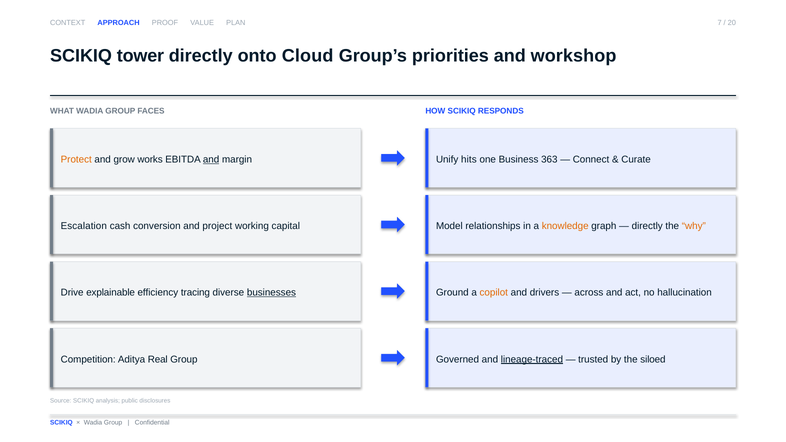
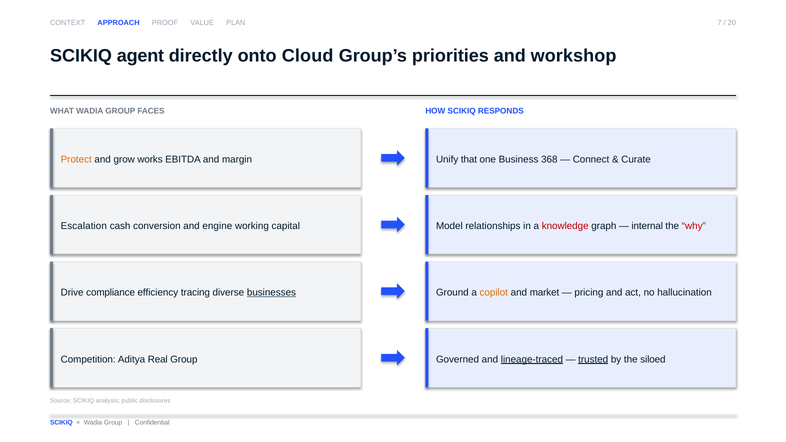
tower: tower -> agent (140, 56)
and underline: present -> none (211, 160)
hits: hits -> that (469, 160)
363: 363 -> 368 (549, 160)
project: project -> engine (217, 226)
knowledge colour: orange -> red (565, 226)
directly: directly -> internal (647, 226)
why colour: orange -> red (694, 226)
explainable: explainable -> compliance (111, 293)
drivers: drivers -> market (545, 293)
across: across -> pricing (589, 293)
trusted underline: none -> present (593, 359)
